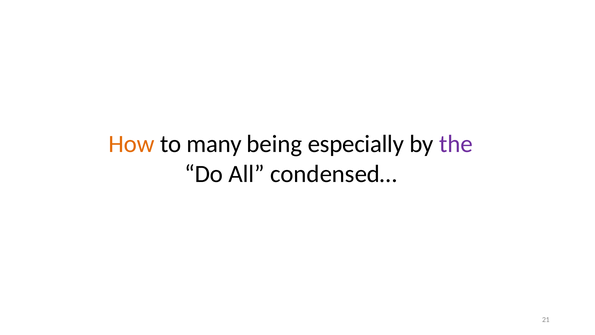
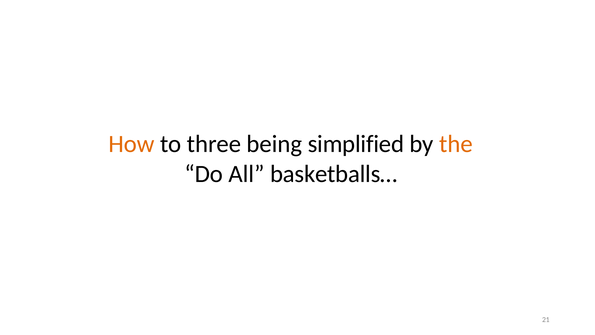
many: many -> three (214, 144)
especially: especially -> simplified (356, 144)
the colour: purple -> orange (456, 144)
condensed…: condensed… -> basketballs… (334, 174)
